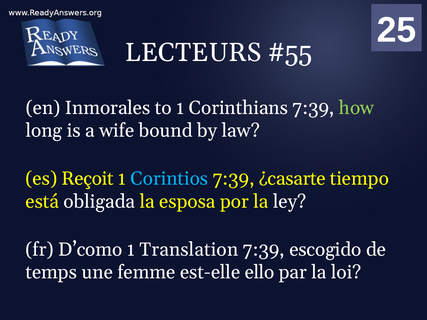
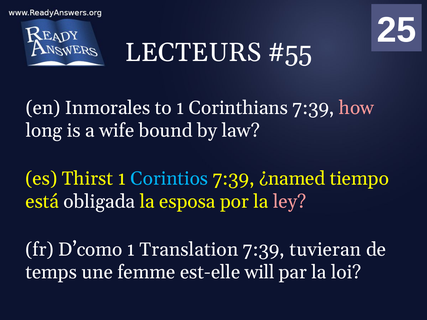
how colour: light green -> pink (357, 108)
Reçoit: Reçoit -> Thirst (87, 179)
¿casarte: ¿casarte -> ¿named (292, 179)
ley colour: white -> pink (290, 202)
escogido: escogido -> tuvieran (325, 250)
ello: ello -> will (260, 272)
